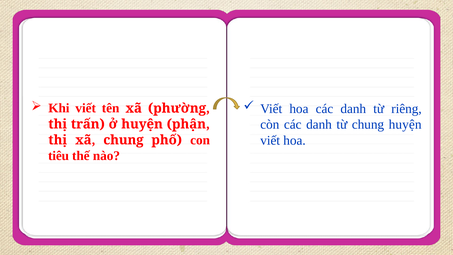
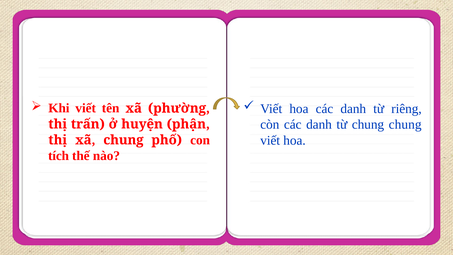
chung huyện: huyện -> chung (405, 124)
tiêu: tiêu -> tích (59, 156)
